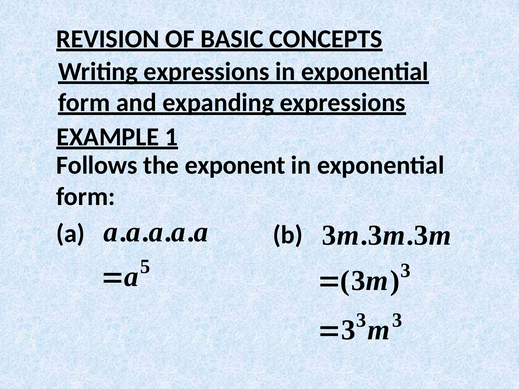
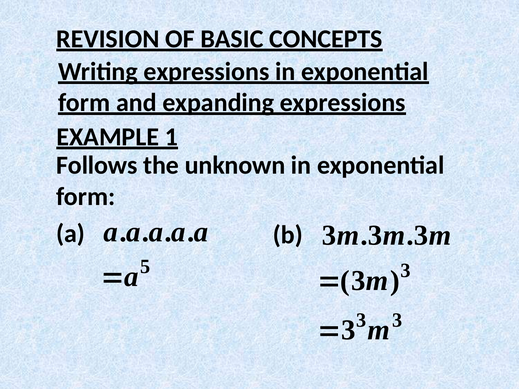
exponent: exponent -> unknown (235, 166)
